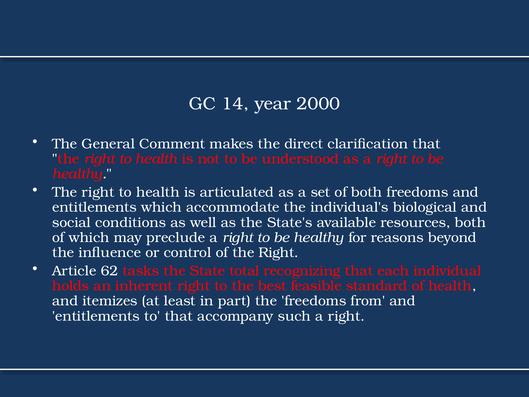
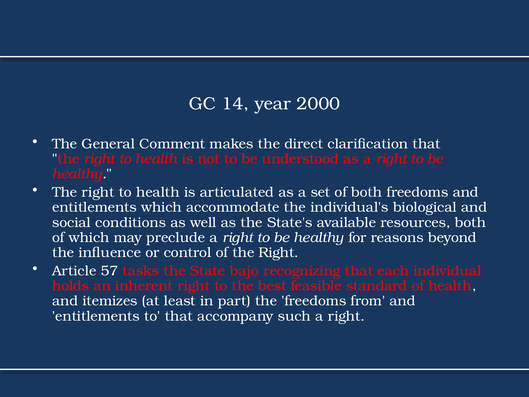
62: 62 -> 57 (109, 271)
total: total -> bajo (244, 271)
